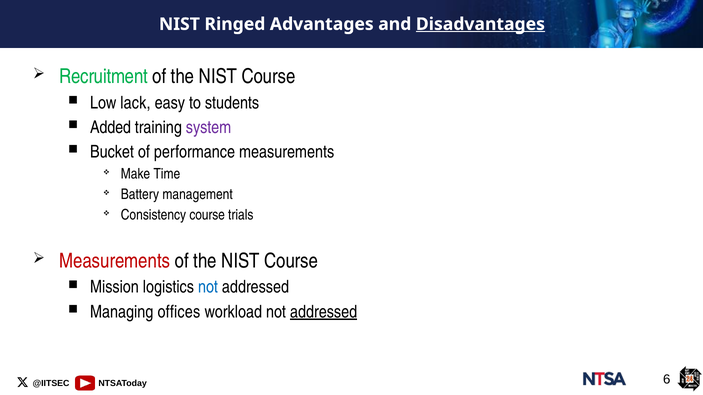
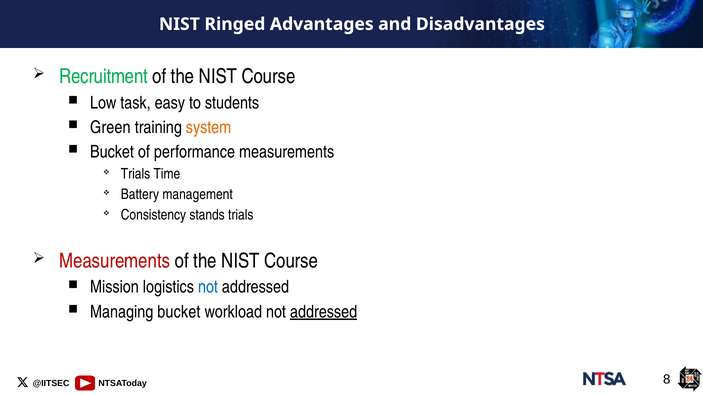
Disadvantages underline: present -> none (480, 24)
lack: lack -> task (136, 103)
Added: Added -> Green (110, 128)
system colour: purple -> orange (209, 128)
Make: Make -> Trials (136, 174)
Consistency course: course -> stands (207, 215)
Managing offices: offices -> bucket (179, 312)
6: 6 -> 8 (667, 380)
